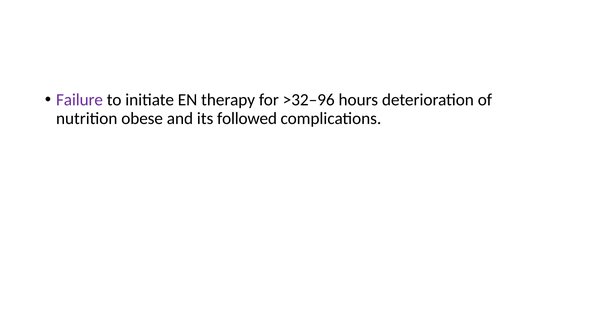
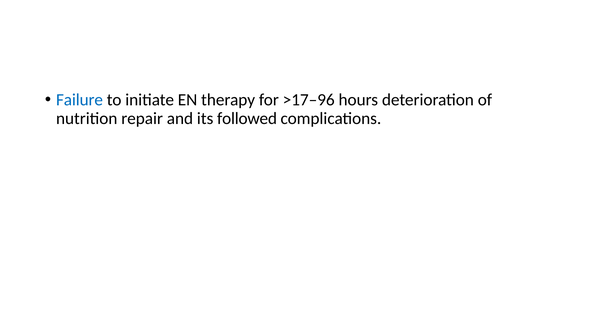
Failure colour: purple -> blue (80, 100)
>32–96: >32–96 -> >17–96 (309, 100)
obese: obese -> repair (142, 118)
